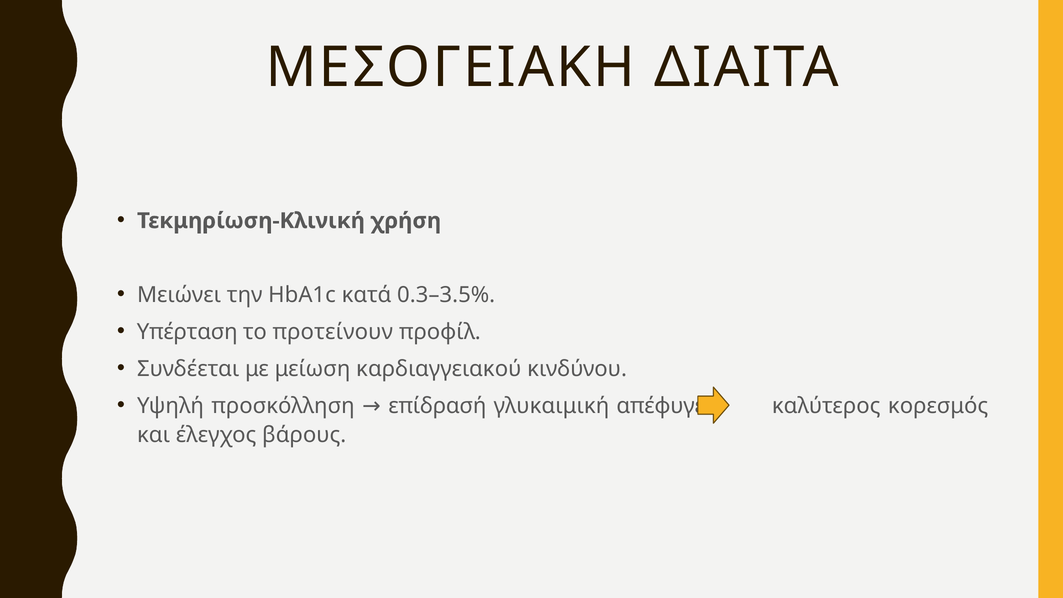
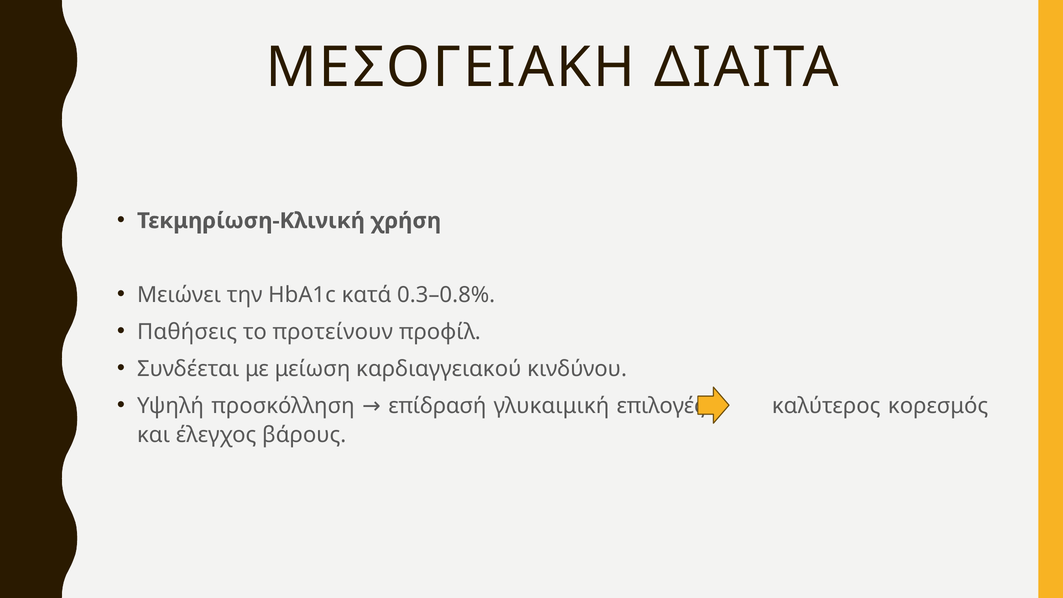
0.3–3.5%: 0.3–3.5% -> 0.3–0.8% (446, 295)
Υπέρταση: Υπέρταση -> Παθήσεις (187, 332)
απέφυγε: απέφυγε -> επιλογές (661, 406)
